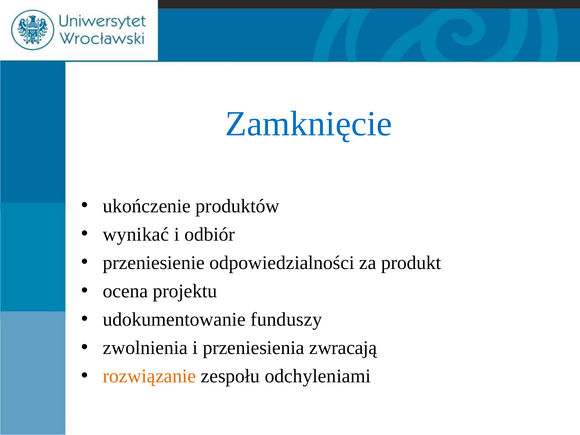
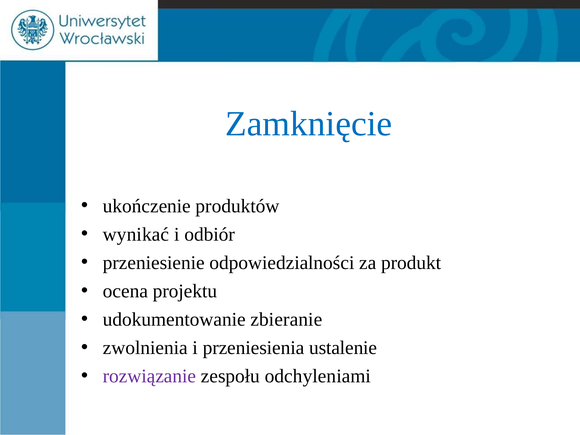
funduszy: funduszy -> zbieranie (286, 319)
zwracają: zwracają -> ustalenie (343, 348)
rozwiązanie colour: orange -> purple (150, 376)
